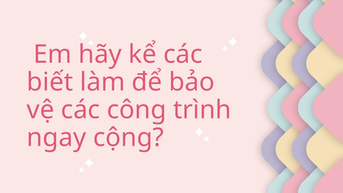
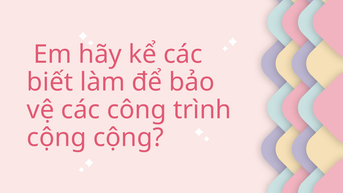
ngay: ngay -> cộng (57, 138)
